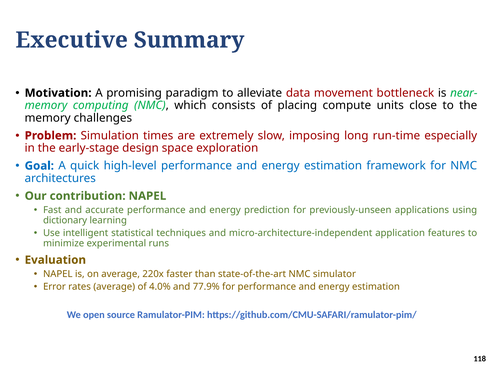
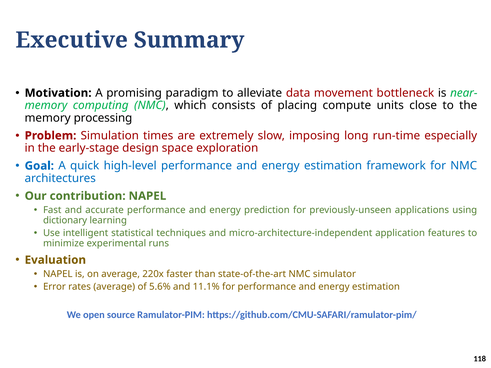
challenges: challenges -> processing (103, 118)
4.0%: 4.0% -> 5.6% (160, 287)
77.9%: 77.9% -> 11.1% (206, 287)
